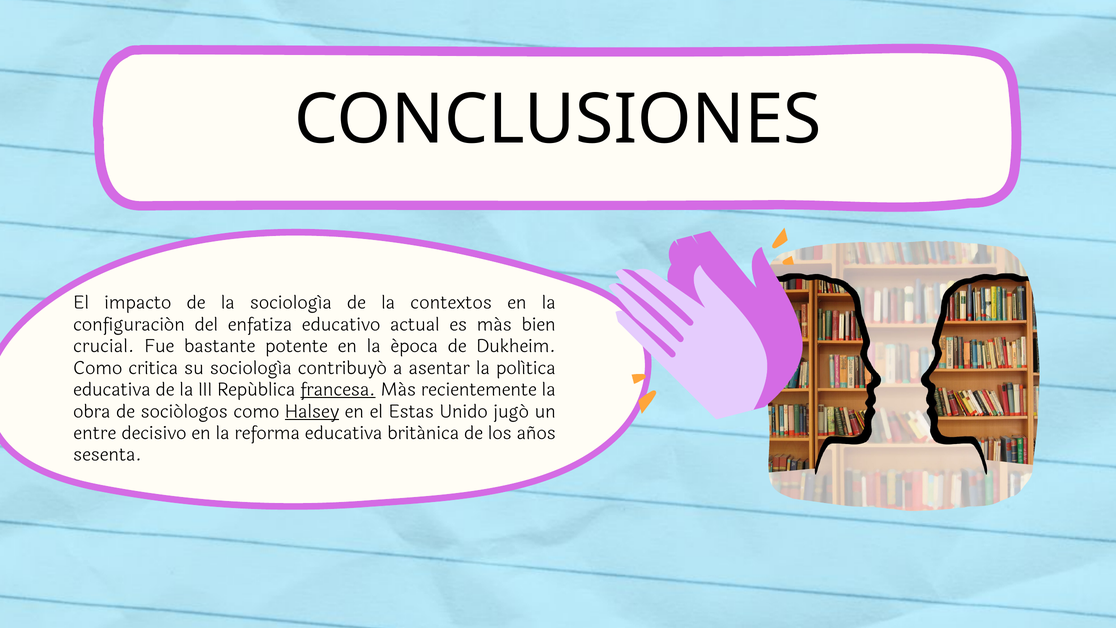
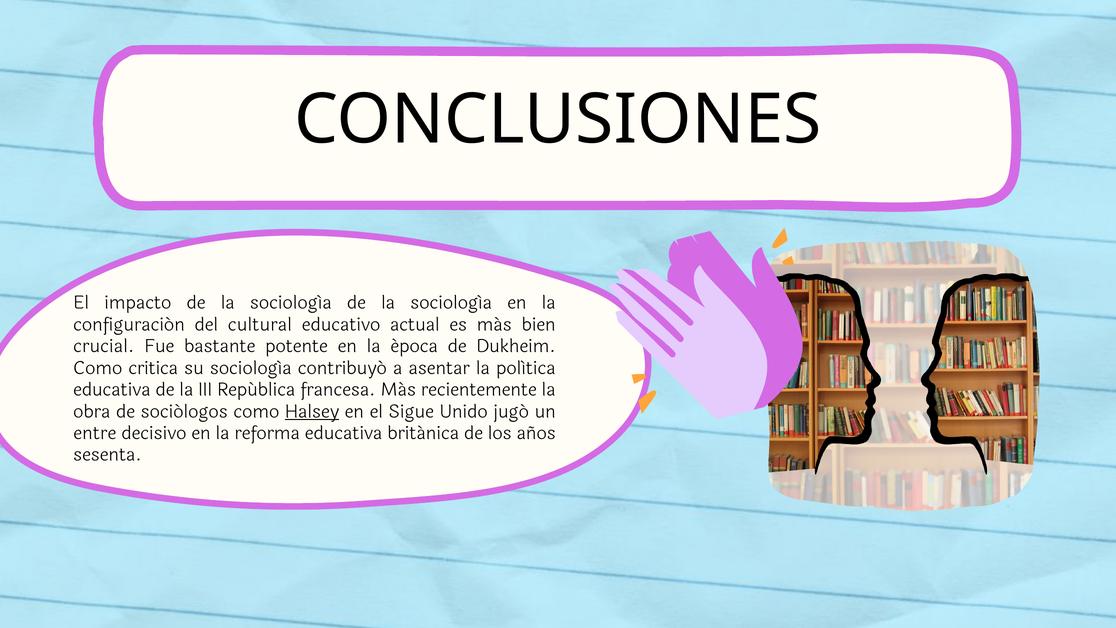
sociología de la contextos: contextos -> sociología (451, 303)
enfatiza: enfatiza -> cultural (260, 325)
francesa underline: present -> none (338, 390)
Estas: Estas -> Sigue (411, 411)
